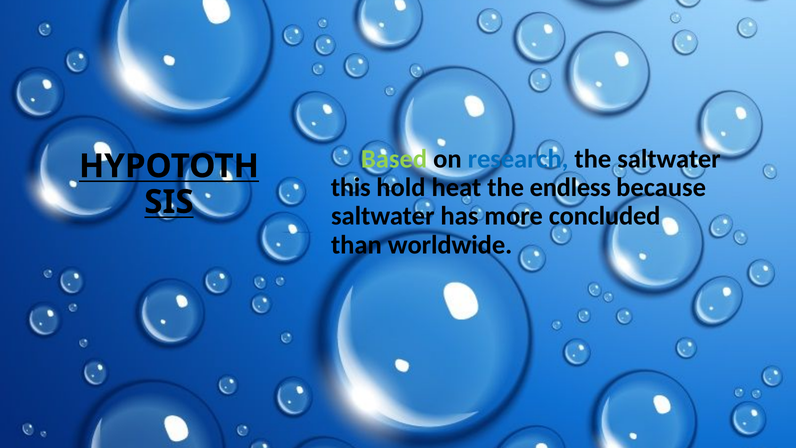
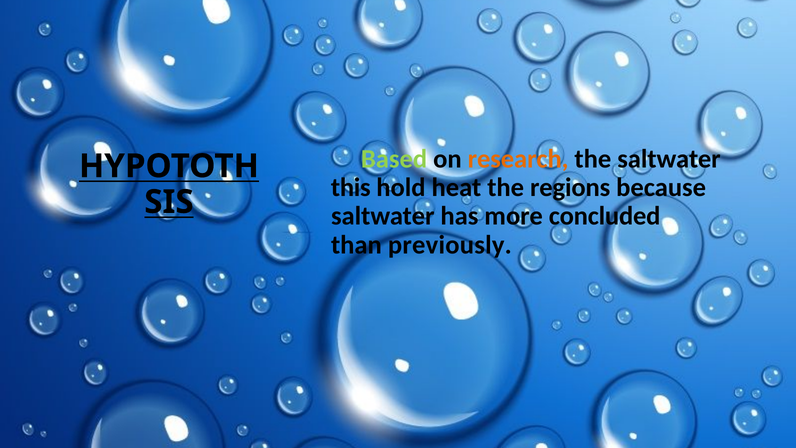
research colour: blue -> orange (518, 159)
endless: endless -> regions (570, 187)
worldwide: worldwide -> previously (450, 245)
